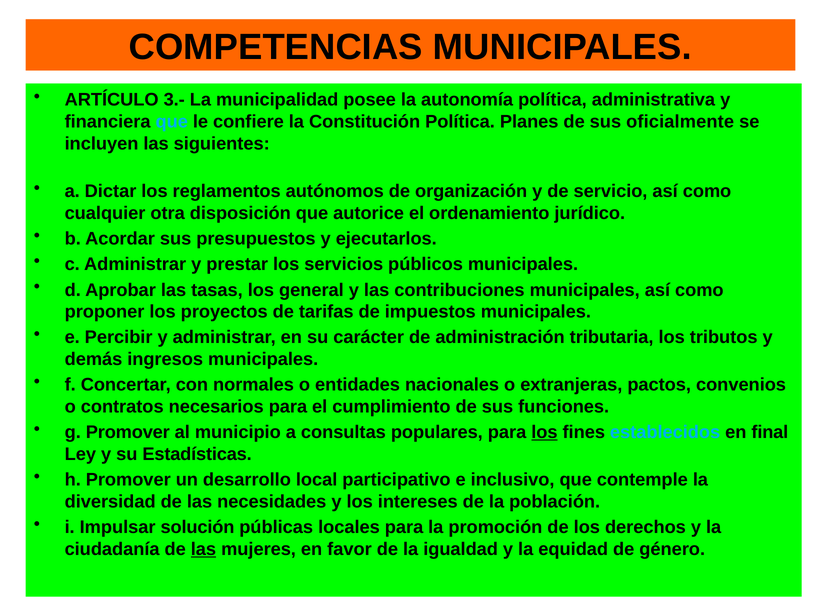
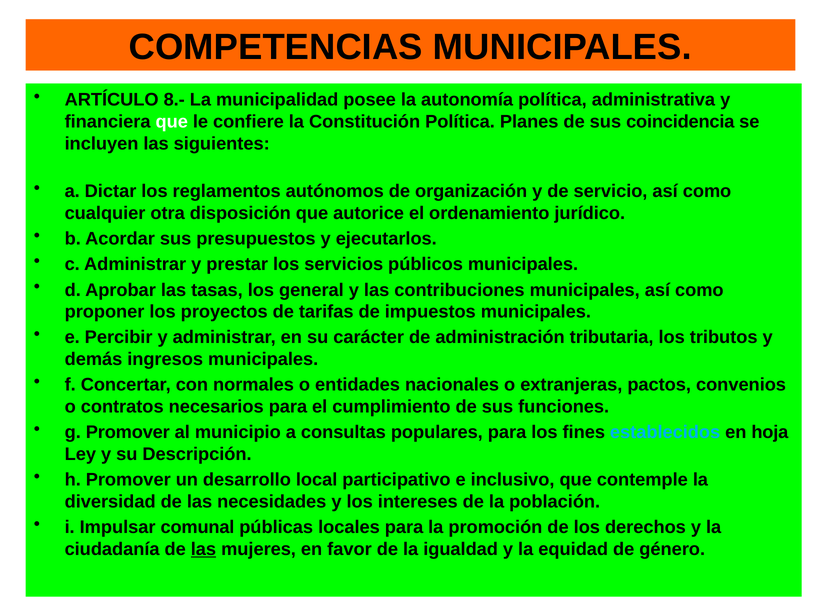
3.-: 3.- -> 8.- (174, 100)
que colour: light blue -> white (172, 122)
oficialmente: oficialmente -> coincidencia (680, 122)
los underline: present -> none (544, 432)
final: final -> hoja (770, 432)
Estadísticas: Estadísticas -> Descripción (197, 454)
solución: solución -> comunal (197, 527)
